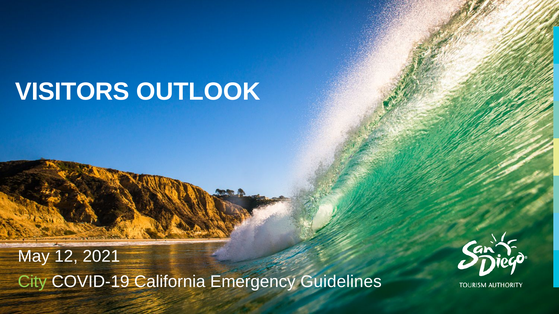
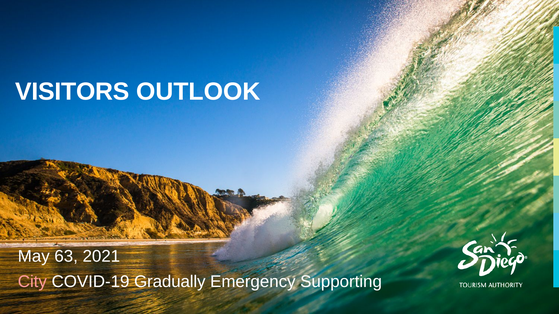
12: 12 -> 63 (66, 257)
City colour: light green -> pink (32, 282)
California: California -> Gradually (170, 282)
Guidelines: Guidelines -> Supporting (341, 282)
